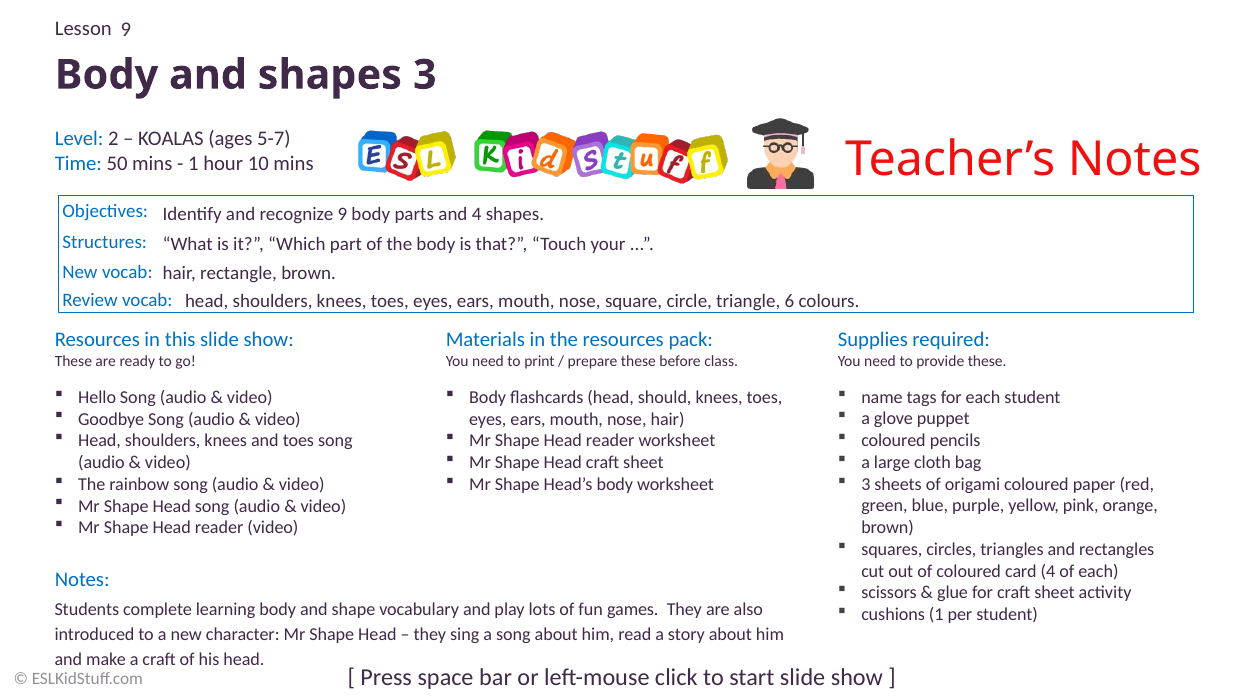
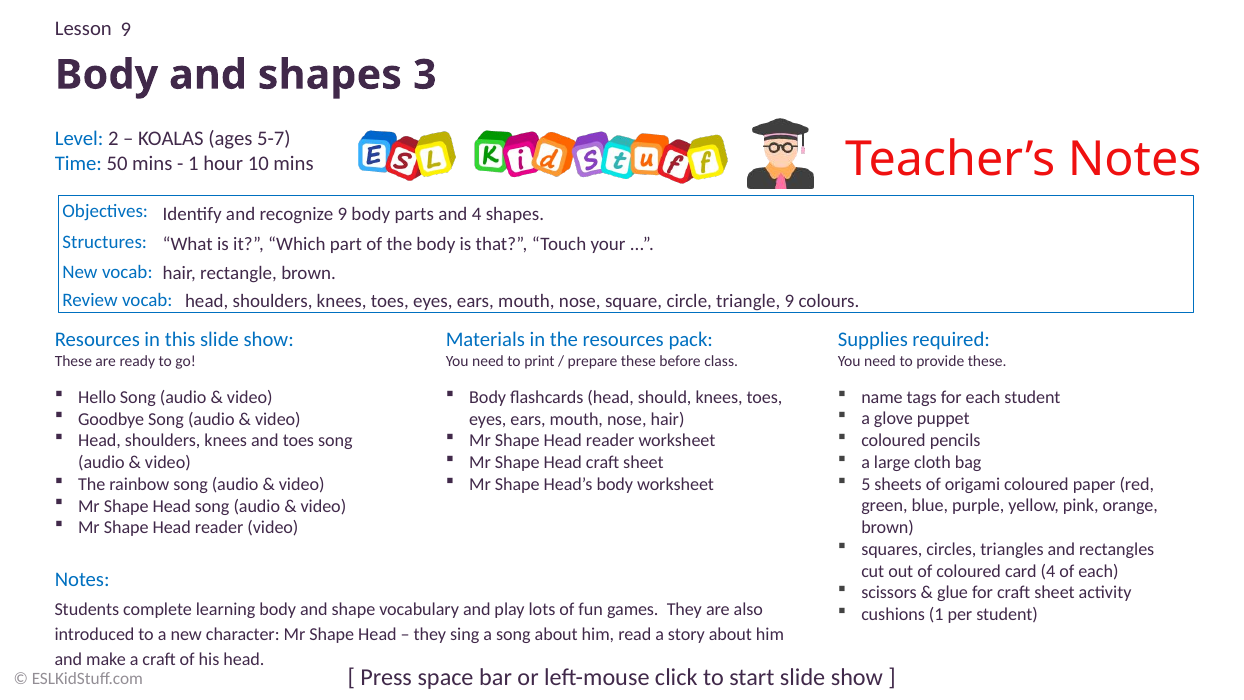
triangle 6: 6 -> 9 (789, 301)
3: 3 -> 5 (866, 484)
